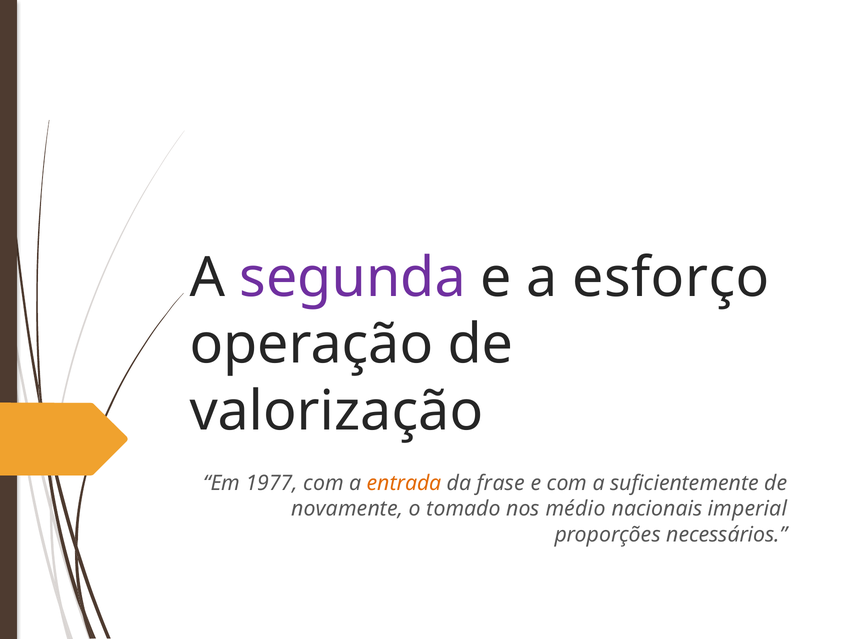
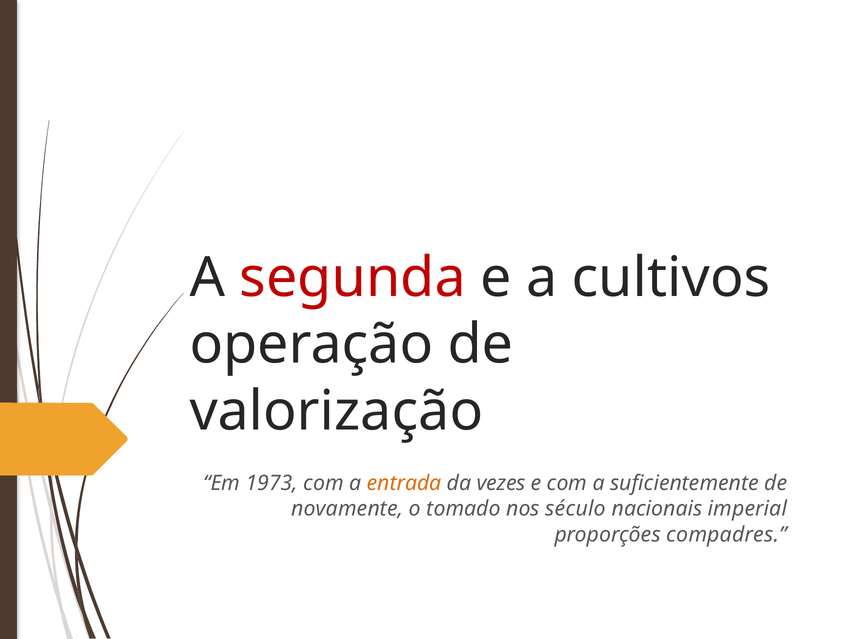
segunda colour: purple -> red (353, 278)
esforço: esforço -> cultivos (671, 278)
1977: 1977 -> 1973 (272, 483)
frase: frase -> vezes (501, 483)
médio: médio -> século (576, 509)
necessários: necessários -> compadres (727, 535)
